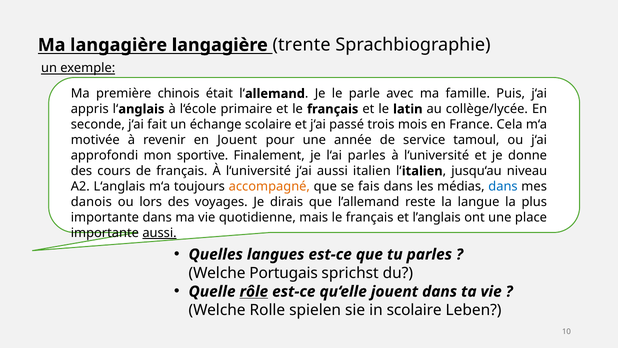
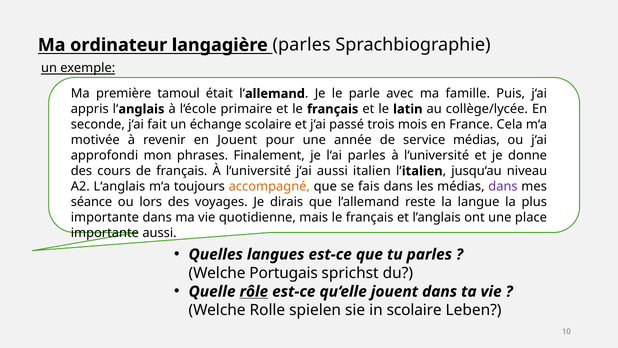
Ma langagière: langagière -> ordinateur (119, 45)
langagière trente: trente -> parles (302, 45)
chinois: chinois -> tamoul (179, 94)
service tamoul: tamoul -> médias (476, 140)
sportive: sportive -> phrases (203, 155)
dans colour: blue -> purple (503, 186)
danois: danois -> séance (91, 202)
aussi underline: present -> none (160, 233)
